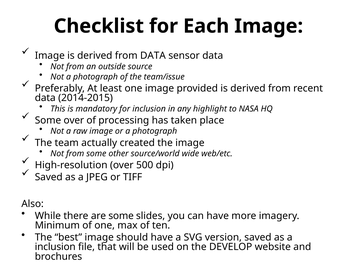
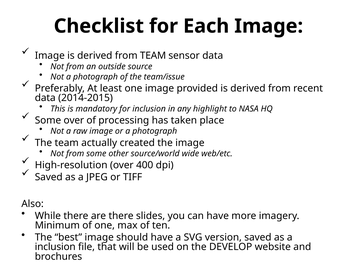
from DATA: DATA -> TEAM (153, 56)
500: 500 -> 400 (145, 165)
are some: some -> there (121, 216)
